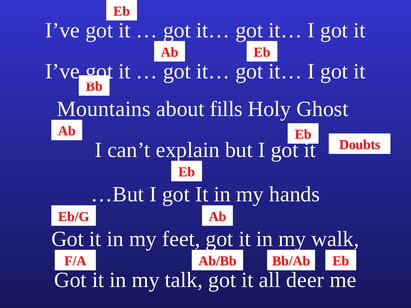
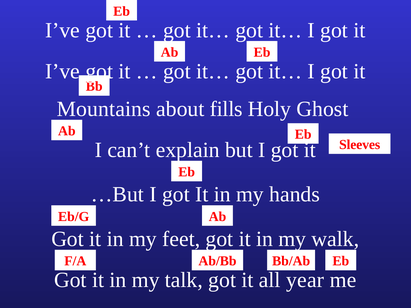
Doubts: Doubts -> Sleeves (360, 145)
deer: deer -> year (305, 280)
